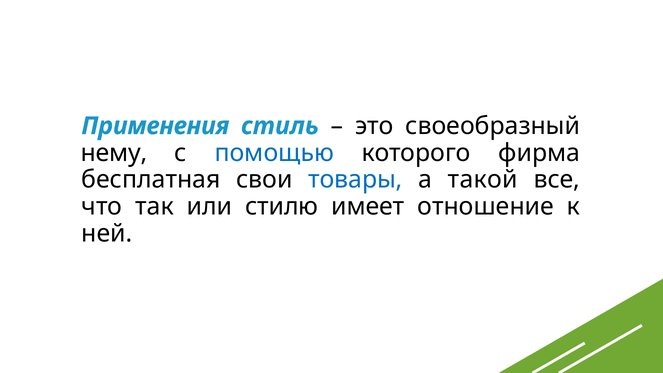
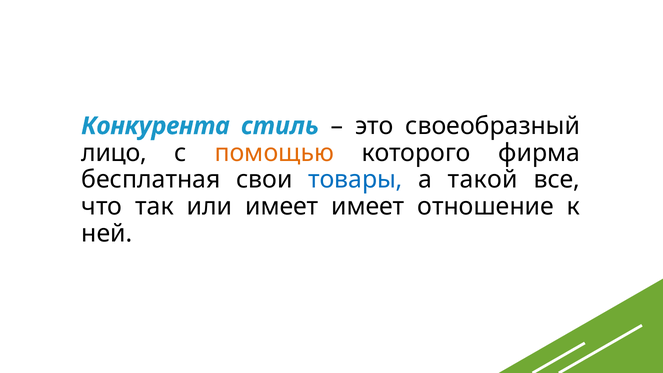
Применения: Применения -> Конкурента (155, 126)
нему: нему -> лицо (114, 153)
помощью colour: blue -> orange (274, 153)
или стилю: стилю -> имеет (282, 207)
